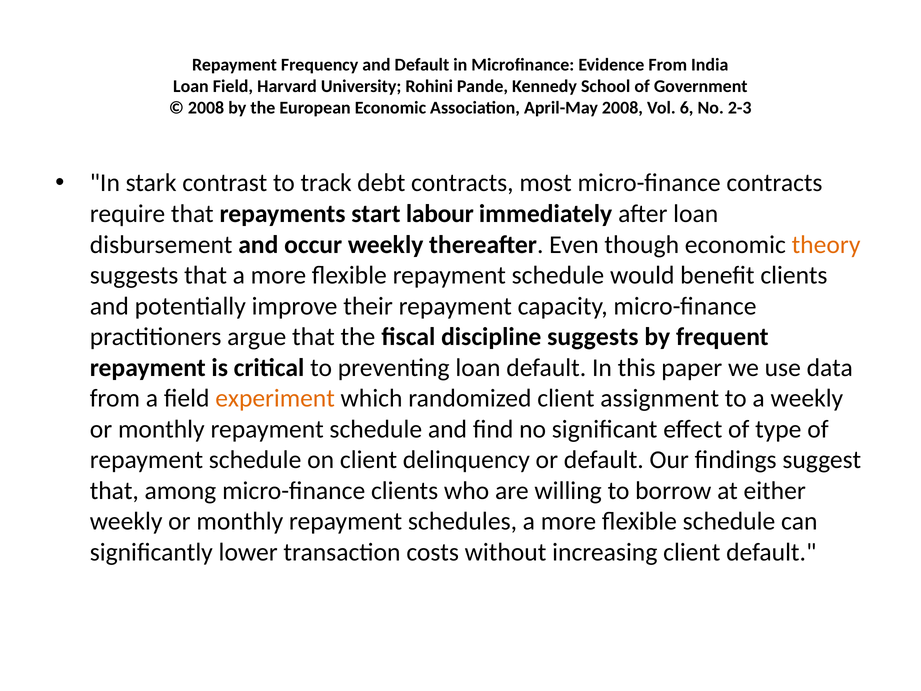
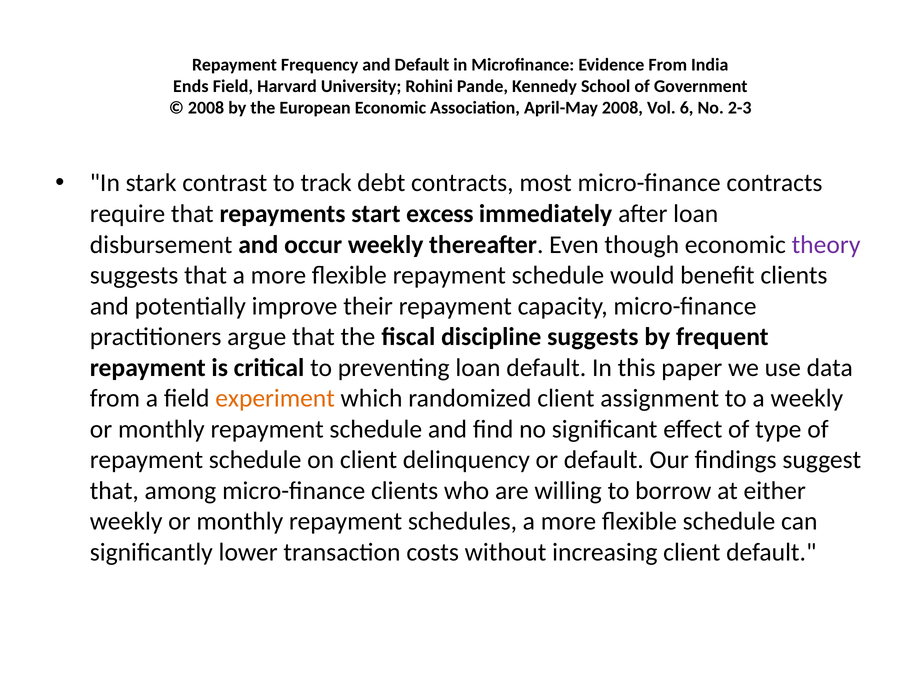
Loan: Loan -> Ends (191, 86)
labour: labour -> excess (440, 214)
theory colour: orange -> purple (826, 244)
